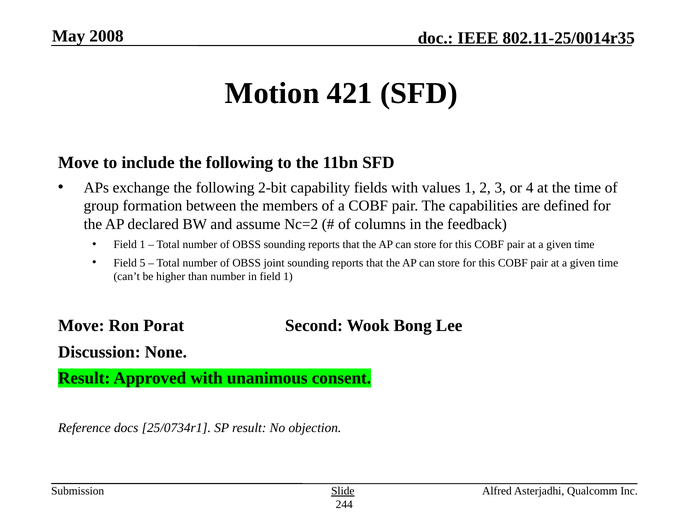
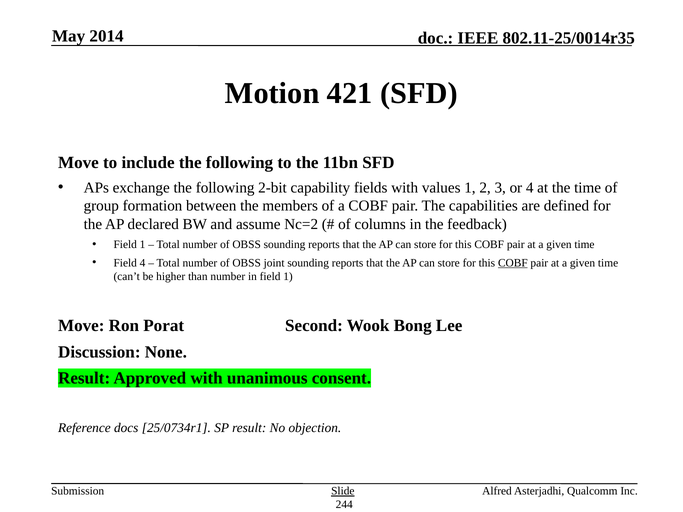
2008: 2008 -> 2014 (107, 36)
Field 5: 5 -> 4 (143, 263)
COBF underline: none -> present (513, 263)
